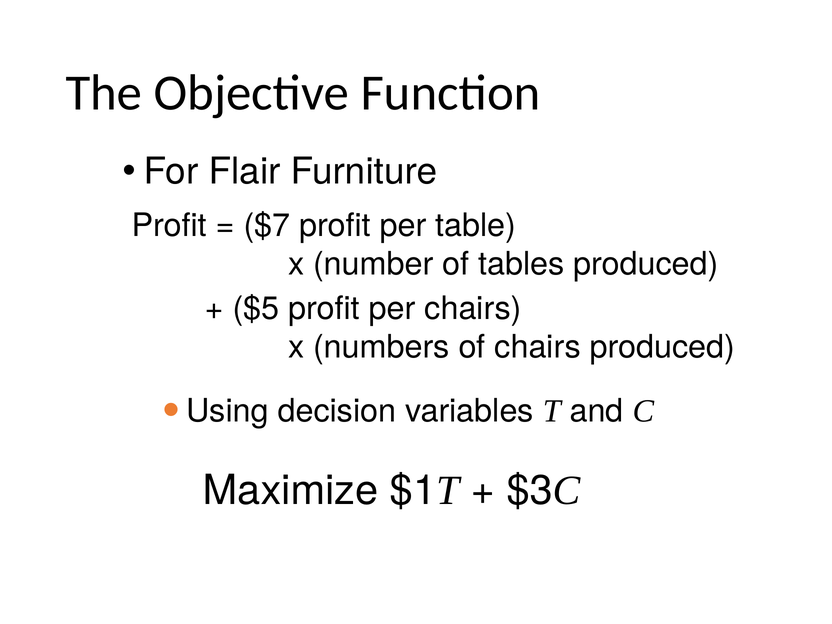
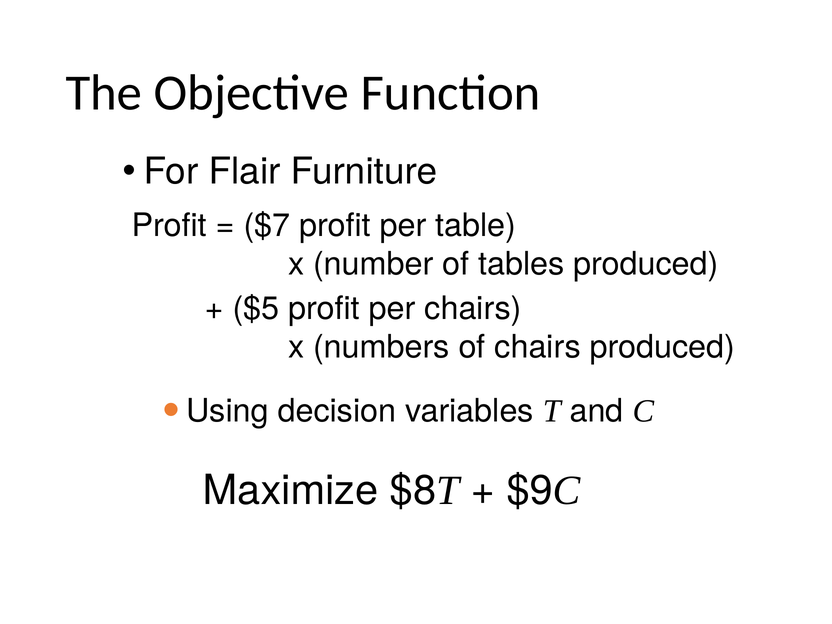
$1: $1 -> $8 (413, 490)
$3: $3 -> $9 (530, 490)
